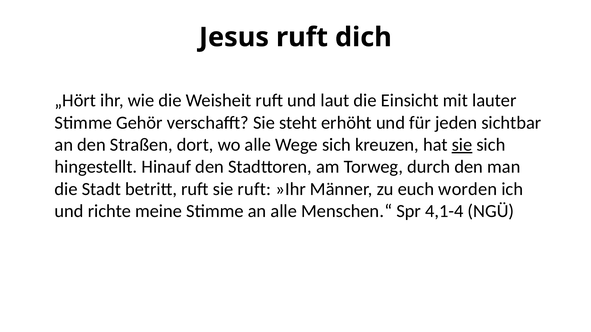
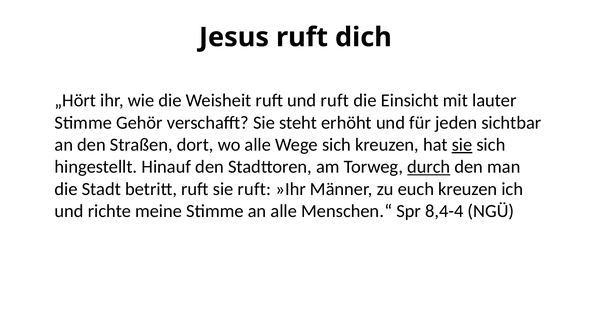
und laut: laut -> ruft (335, 101)
durch underline: none -> present (429, 167)
euch worden: worden -> kreuzen (468, 189)
4,1-4: 4,1-4 -> 8,4-4 (444, 211)
